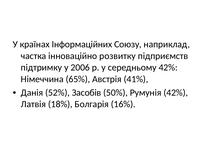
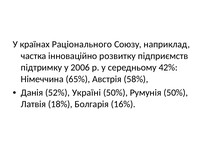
Інформаційних: Інформаційних -> Раціонального (82, 44)
41%: 41% -> 58% (136, 79)
Засобів: Засобів -> Україні (86, 92)
Румунія 42%: 42% -> 50% (176, 92)
